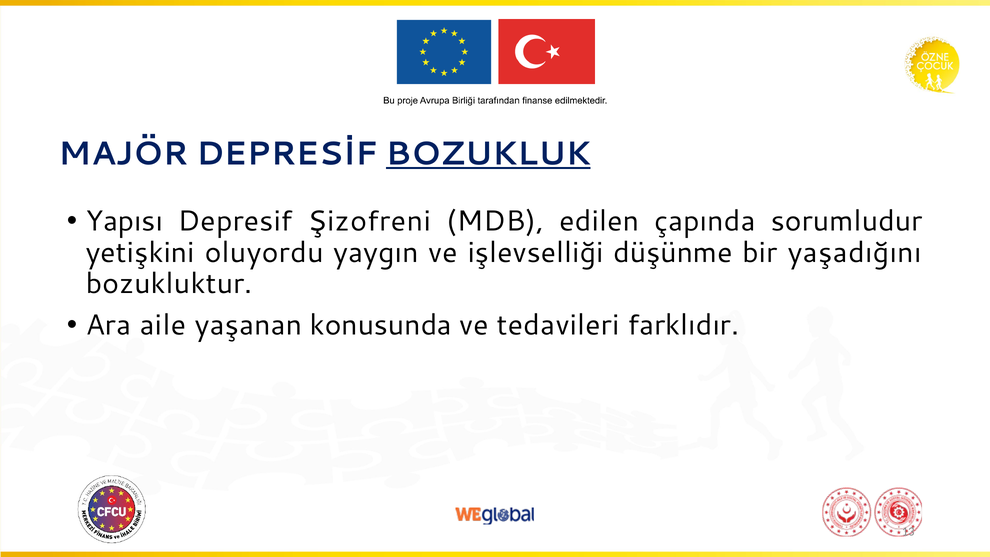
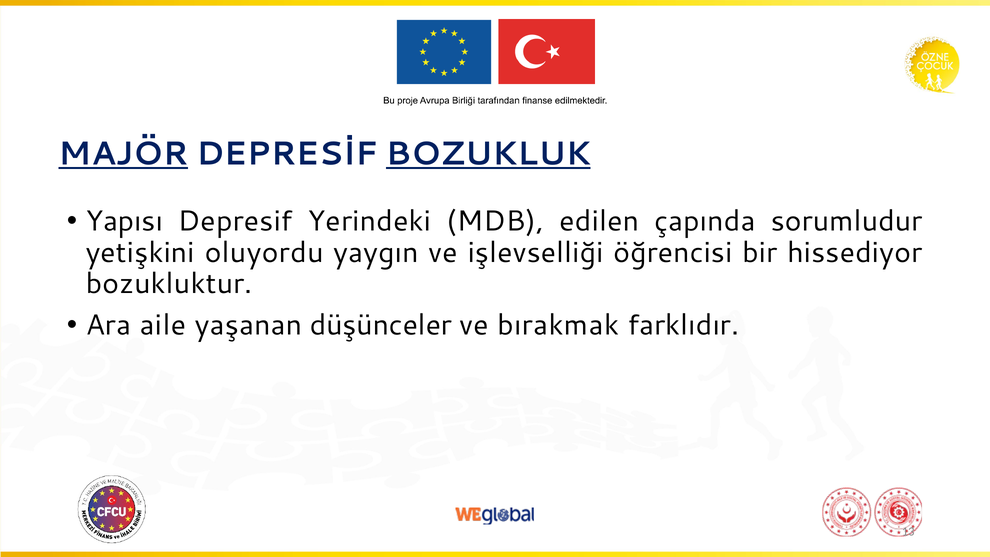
MAJÖR underline: none -> present (123, 154)
Şizofreni: Şizofreni -> Yerindeki (369, 221)
düşünme: düşünme -> öğrencisi (673, 253)
yaşadığını: yaşadığını -> hissediyor (855, 253)
konusunda: konusunda -> düşünceler (381, 325)
tedavileri: tedavileri -> bırakmak (558, 325)
